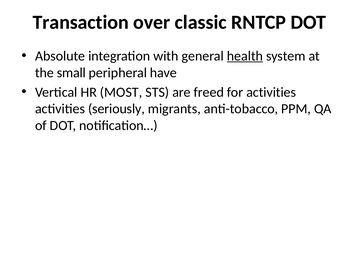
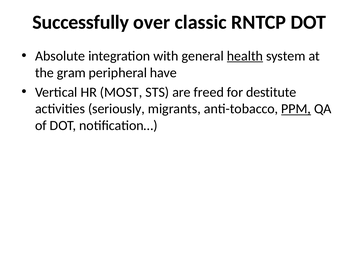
Transaction: Transaction -> Successfully (81, 22)
small: small -> gram (71, 73)
for activities: activities -> destitute (271, 92)
PPM underline: none -> present (296, 109)
